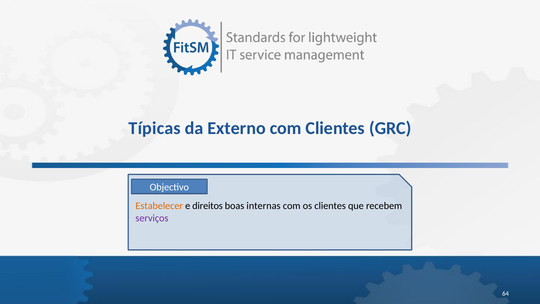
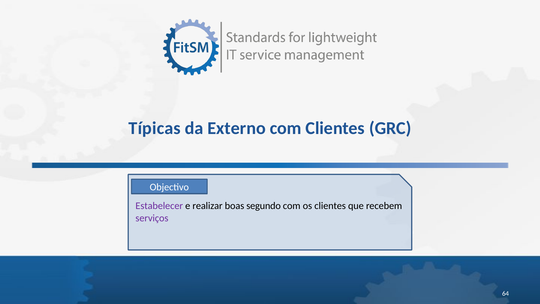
Estabelecer colour: orange -> purple (159, 206)
direitos: direitos -> realizar (208, 206)
internas: internas -> segundo (264, 206)
